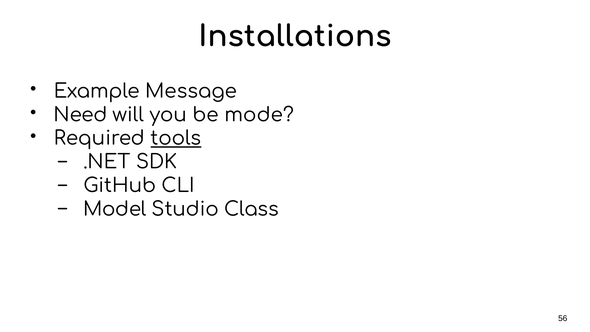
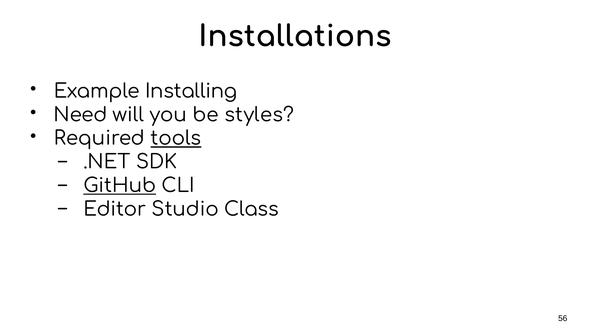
Message: Message -> Installing (191, 91)
mode: mode -> styles (259, 115)
GitHub underline: none -> present (120, 186)
Model: Model -> Editor (115, 209)
